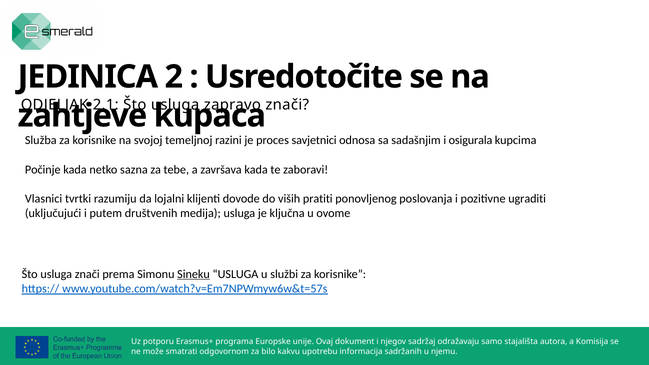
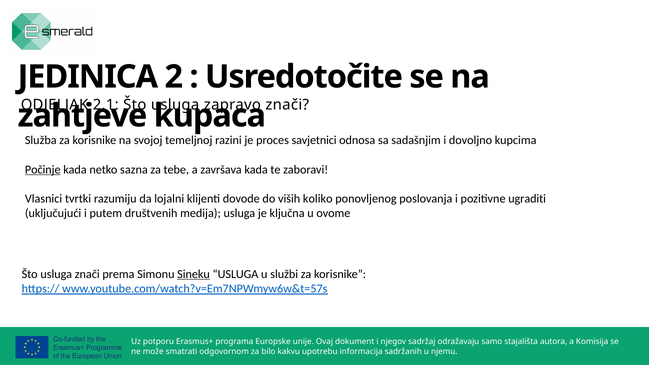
osigurala: osigurala -> dovoljno (470, 140)
Počinje underline: none -> present (43, 170)
pratiti: pratiti -> koliko (318, 199)
